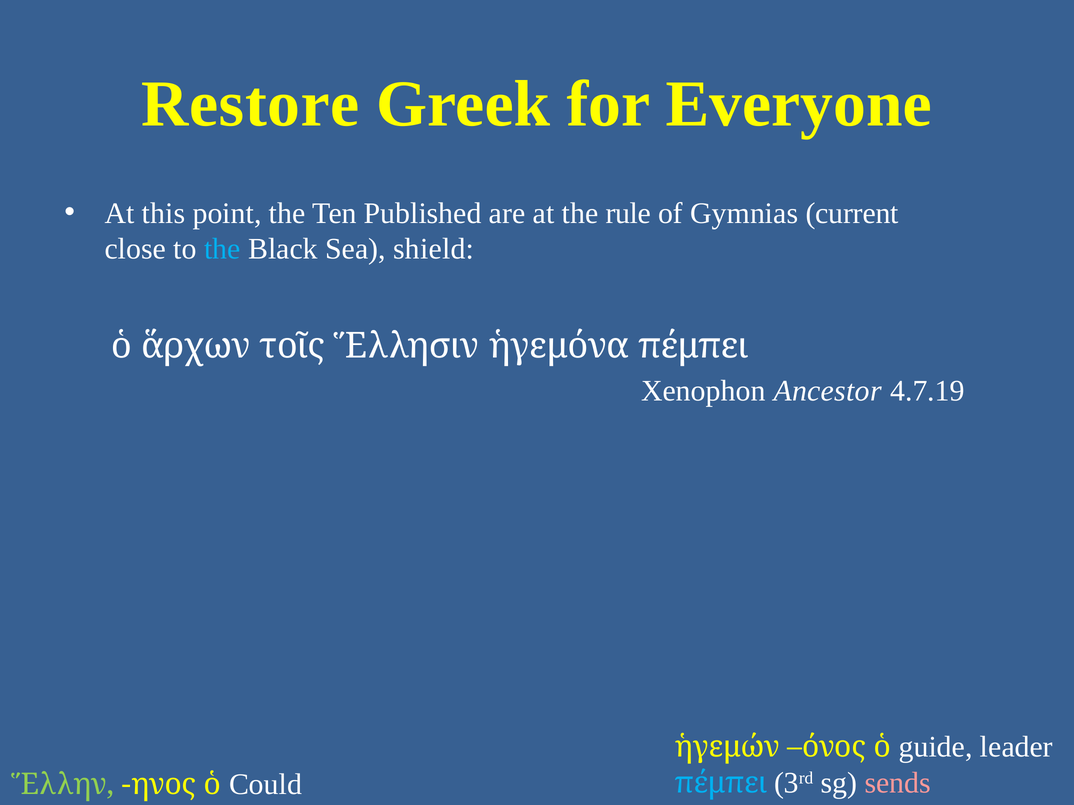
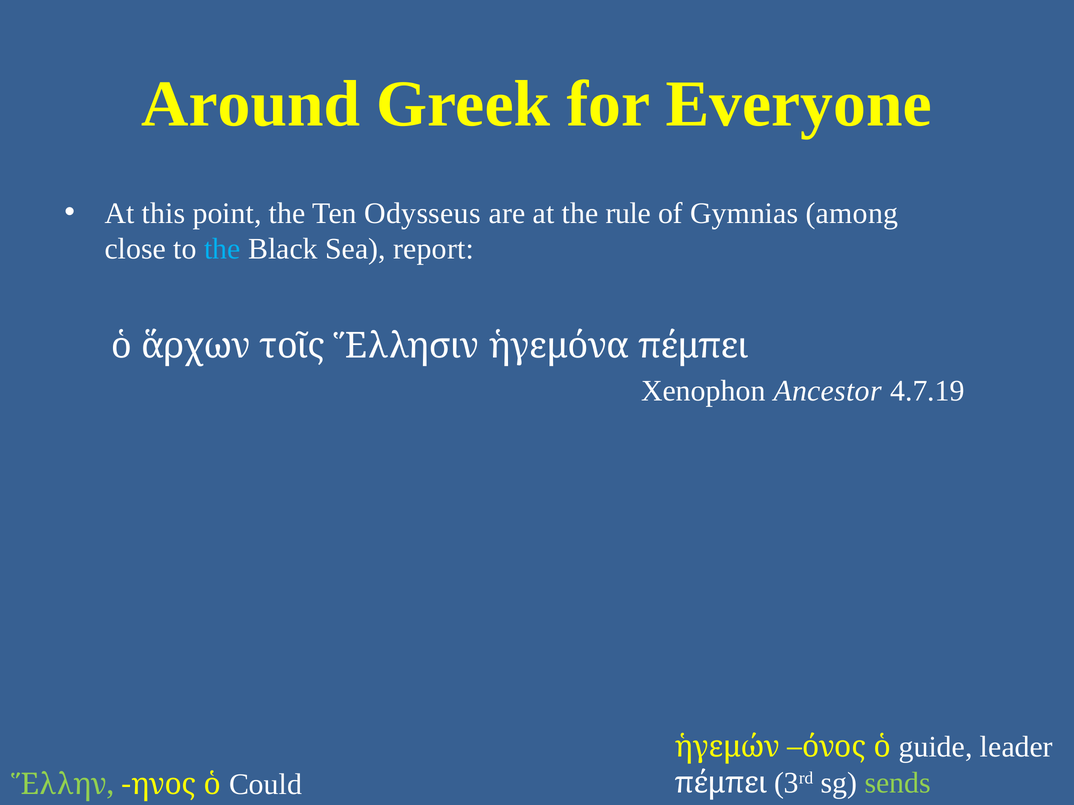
Restore: Restore -> Around (251, 104)
Published: Published -> Odysseus (423, 213)
current: current -> among (852, 213)
shield: shield -> report (434, 249)
πέμπει colour: light blue -> white (721, 783)
sends colour: pink -> light green (898, 783)
